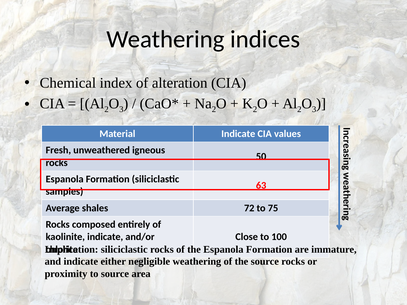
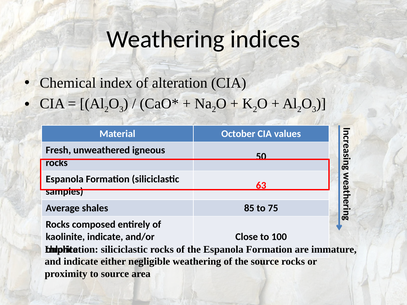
Material Indicate: Indicate -> October (238, 134)
72: 72 -> 85 (249, 208)
